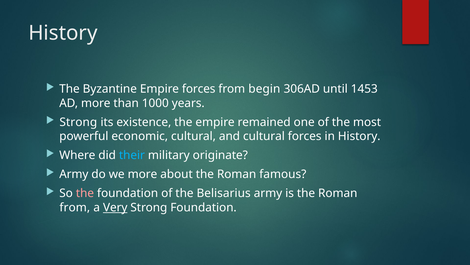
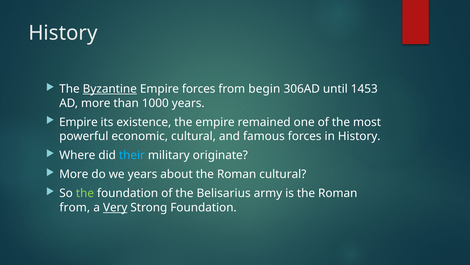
Byzantine underline: none -> present (110, 89)
Strong: Strong -> Empire (78, 122)
and cultural: cultural -> famous (264, 136)
Army: Army -> More (74, 174)
we more: more -> years (142, 174)
Roman famous: famous -> cultural (283, 174)
the colour: pink -> light green (85, 193)
